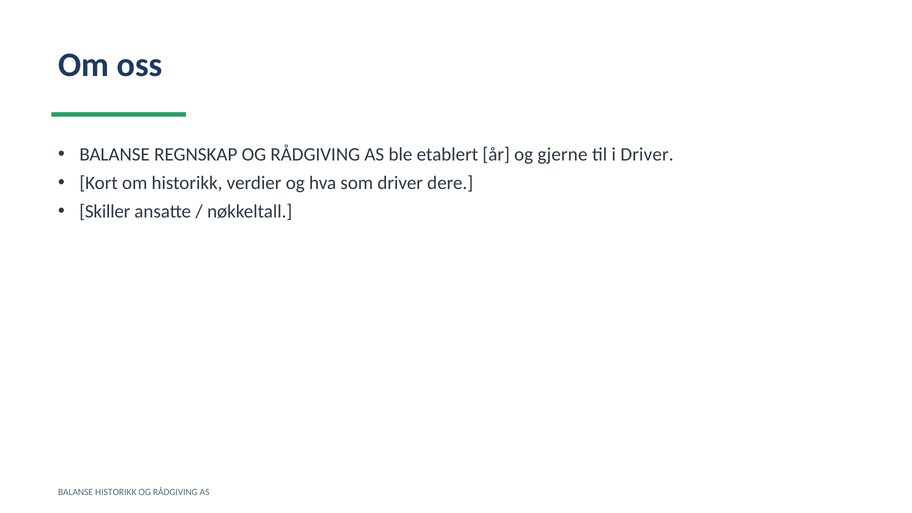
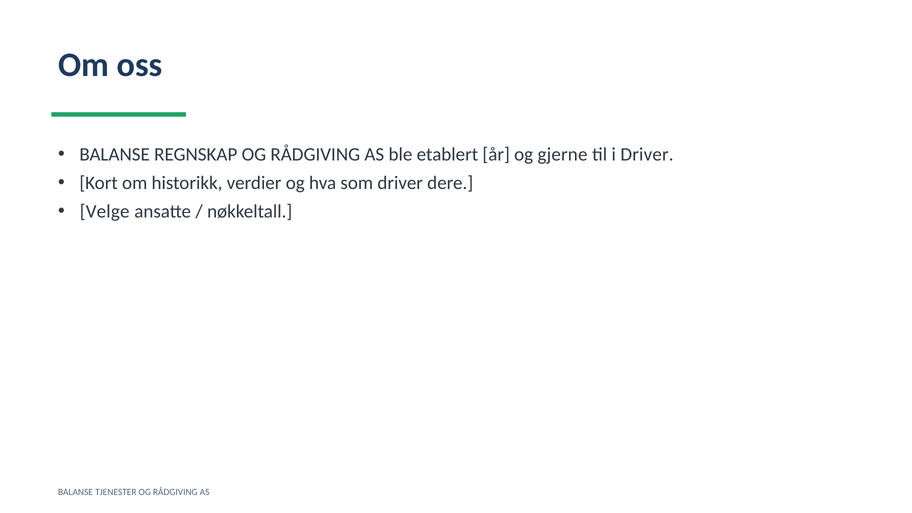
Skiller: Skiller -> Velge (105, 211)
BALANSE HISTORIKK: HISTORIKK -> TJENESTER (116, 492)
